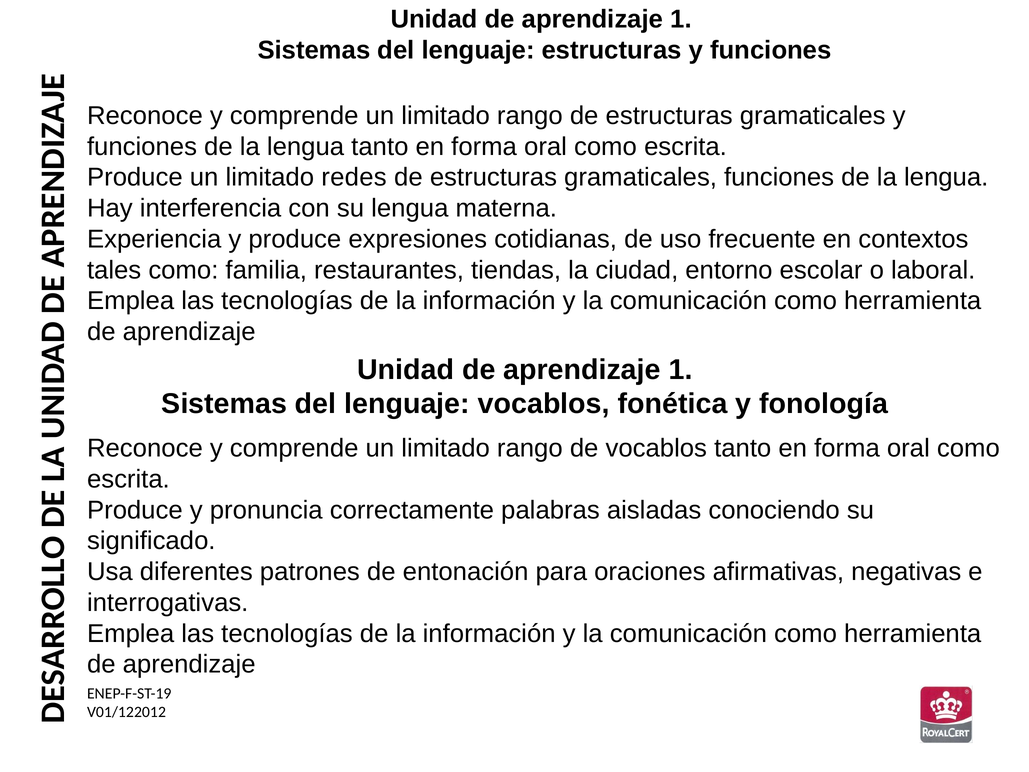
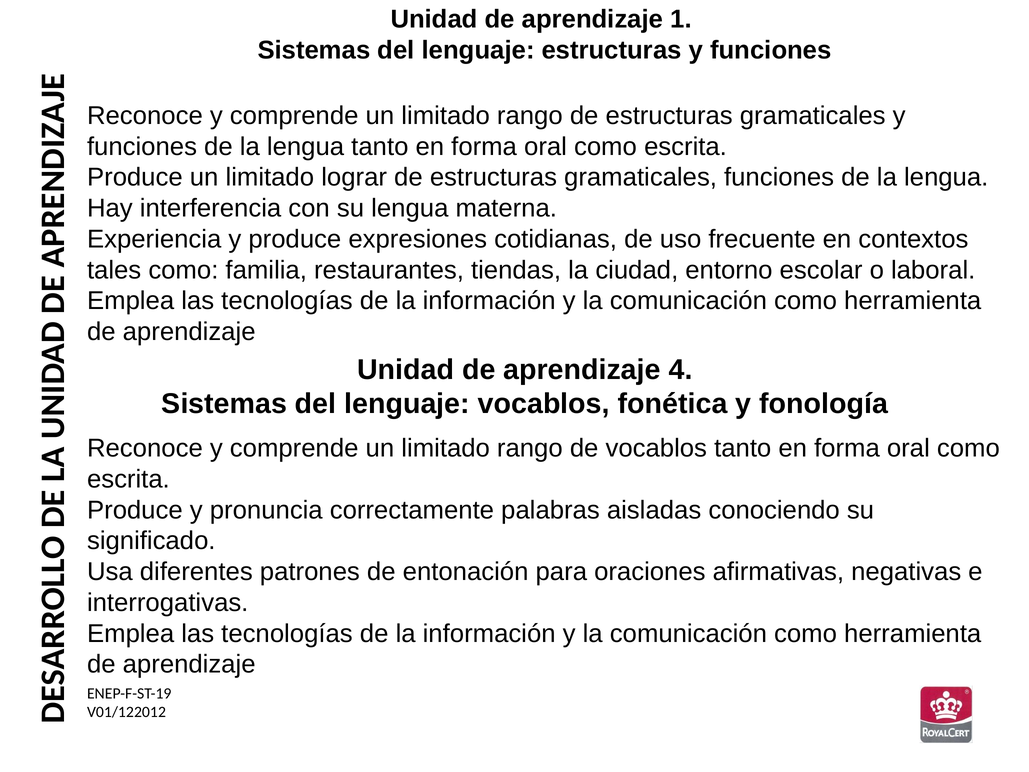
redes: redes -> lograr (354, 177)
1: 1 -> 4 (681, 370)
